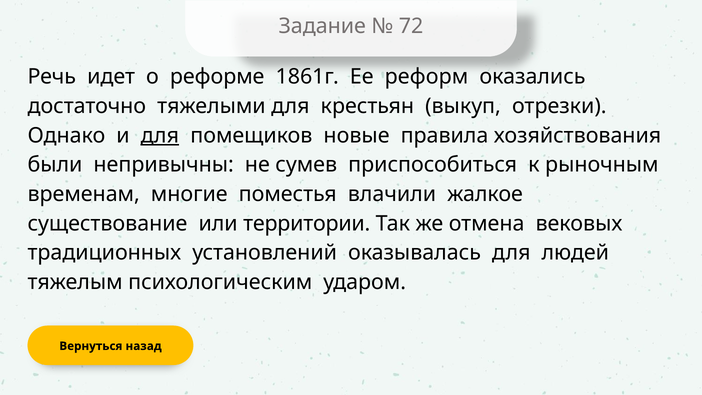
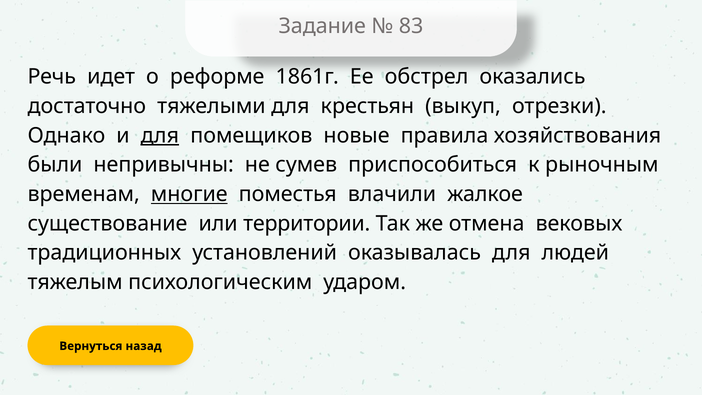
72: 72 -> 83 (411, 26)
реформ: реформ -> обстрел (427, 77)
многие underline: none -> present (189, 194)
